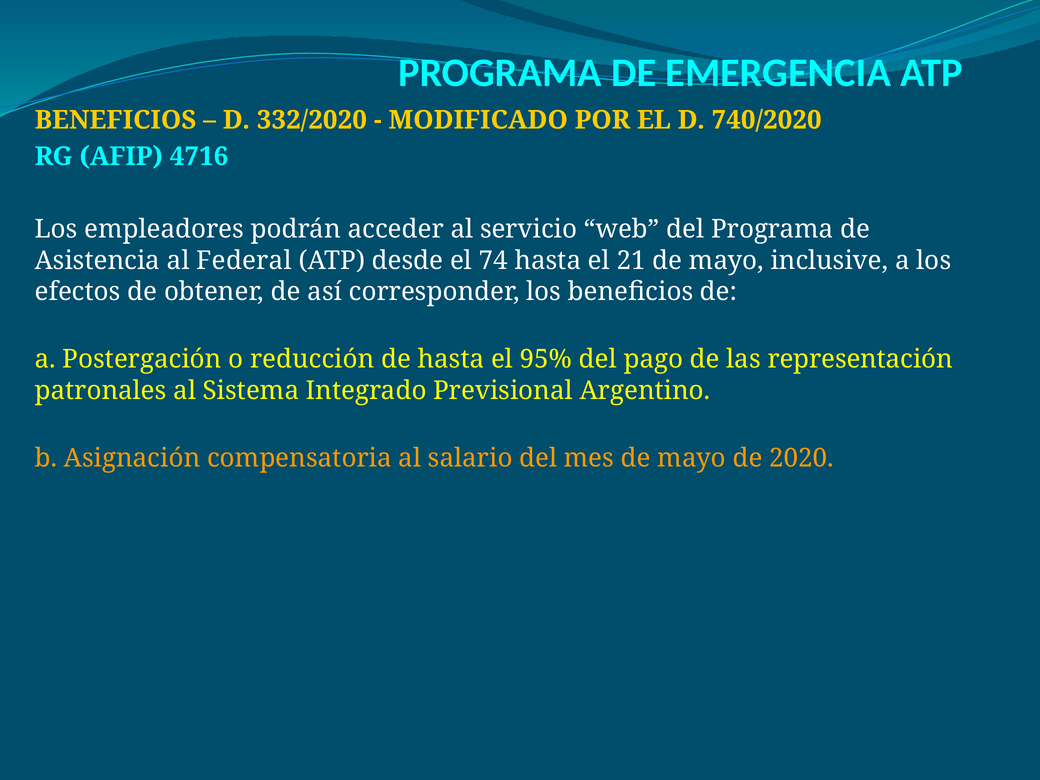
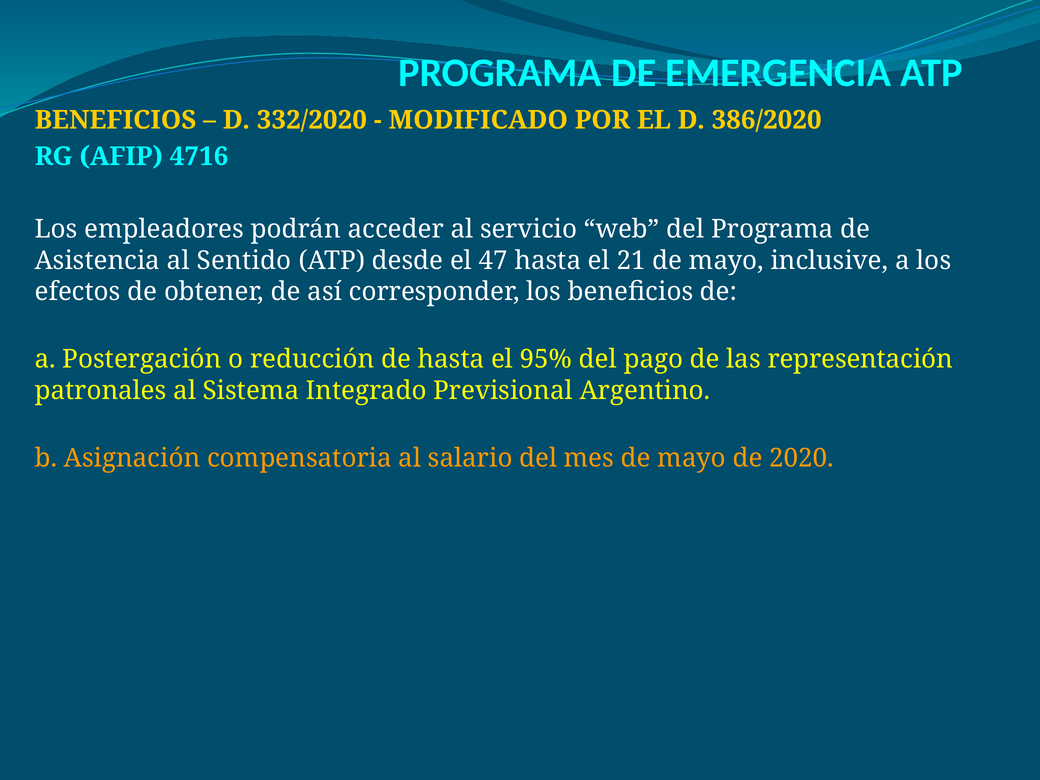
740/2020: 740/2020 -> 386/2020 (767, 120)
Federal: Federal -> Sentido (244, 260)
74: 74 -> 47 (493, 260)
